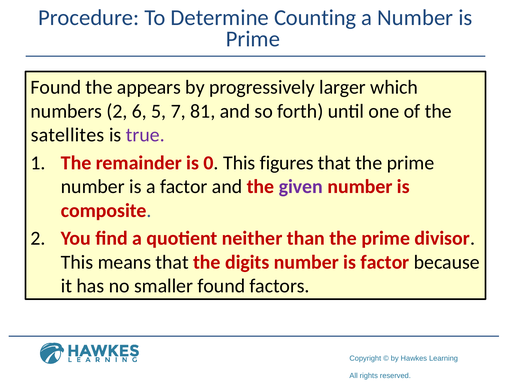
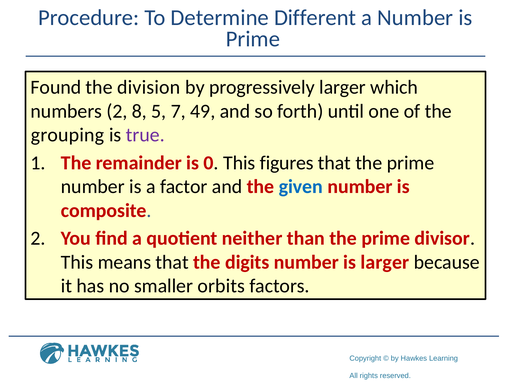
Counting: Counting -> Different (315, 18)
appears: appears -> division (149, 87)
6: 6 -> 8 (139, 111)
81: 81 -> 49 (203, 111)
satellites: satellites -> grouping (67, 135)
given colour: purple -> blue (301, 187)
is factor: factor -> larger (385, 262)
smaller found: found -> orbits (221, 286)
